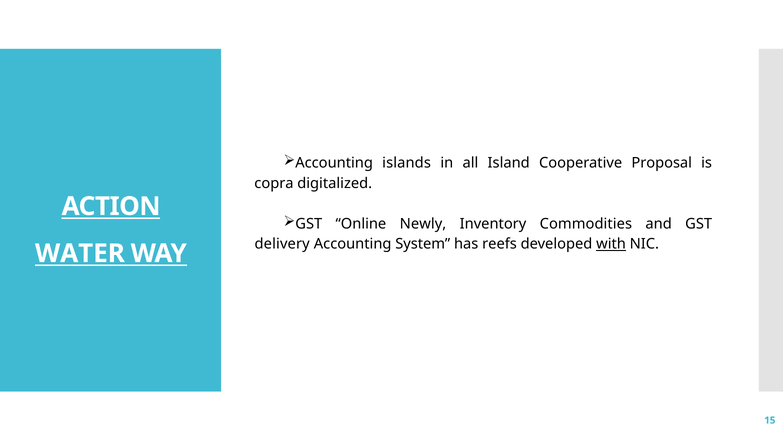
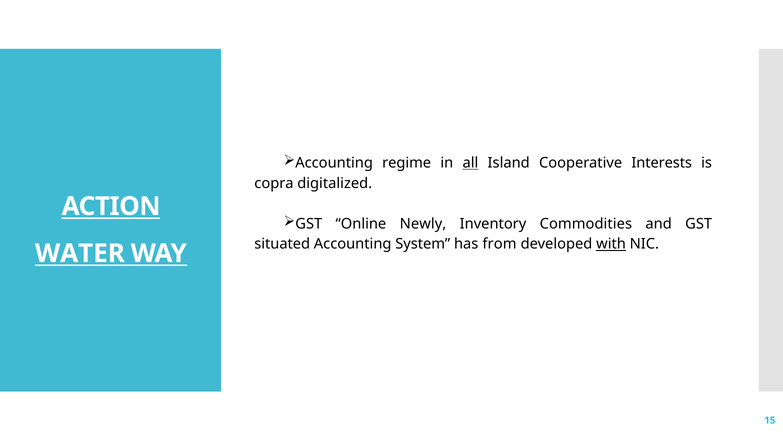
islands: islands -> regime (407, 163)
all underline: none -> present (470, 163)
Proposal: Proposal -> Interests (662, 163)
delivery: delivery -> situated (282, 244)
reefs: reefs -> from (499, 244)
